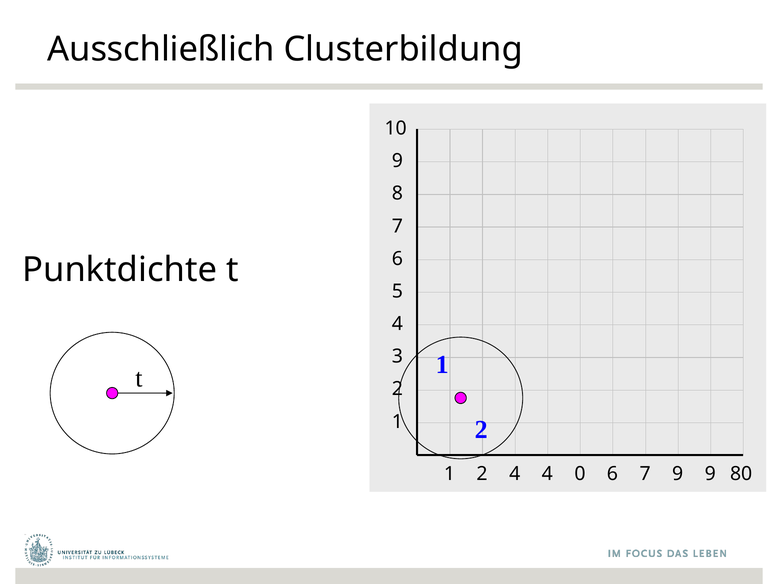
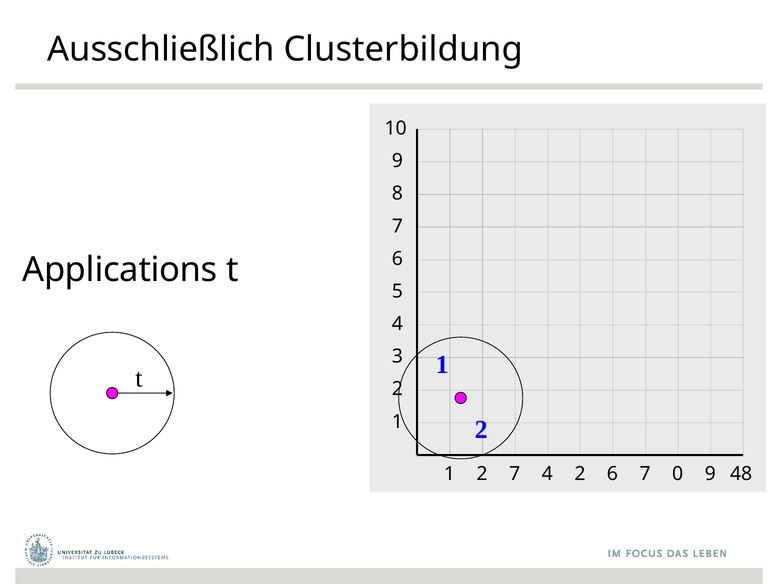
Punktdichte: Punktdichte -> Applications (120, 270)
2 4: 4 -> 7 (515, 474)
4 0: 0 -> 2 (580, 474)
7 9: 9 -> 0 (678, 474)
80: 80 -> 48 (741, 474)
